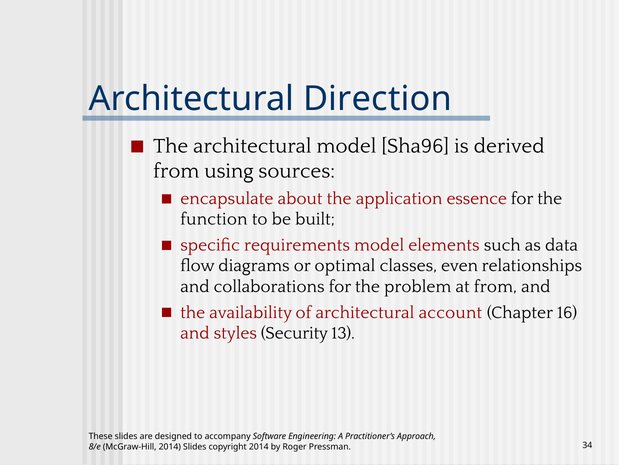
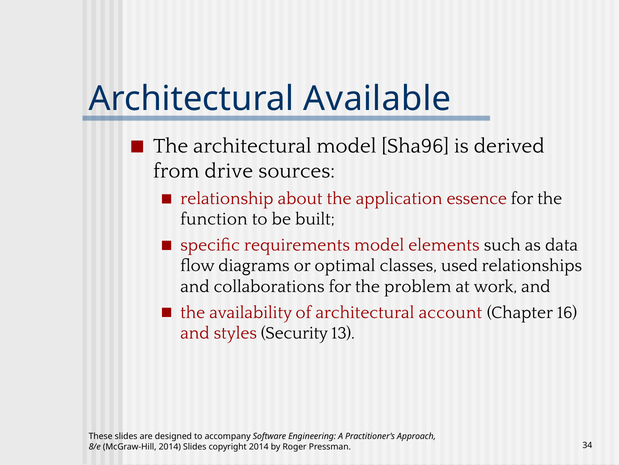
Direction: Direction -> Available (377, 99)
using: using -> drive (229, 171)
encapsulate: encapsulate -> relationship (227, 198)
even: even -> used (460, 265)
at from: from -> work (496, 286)
